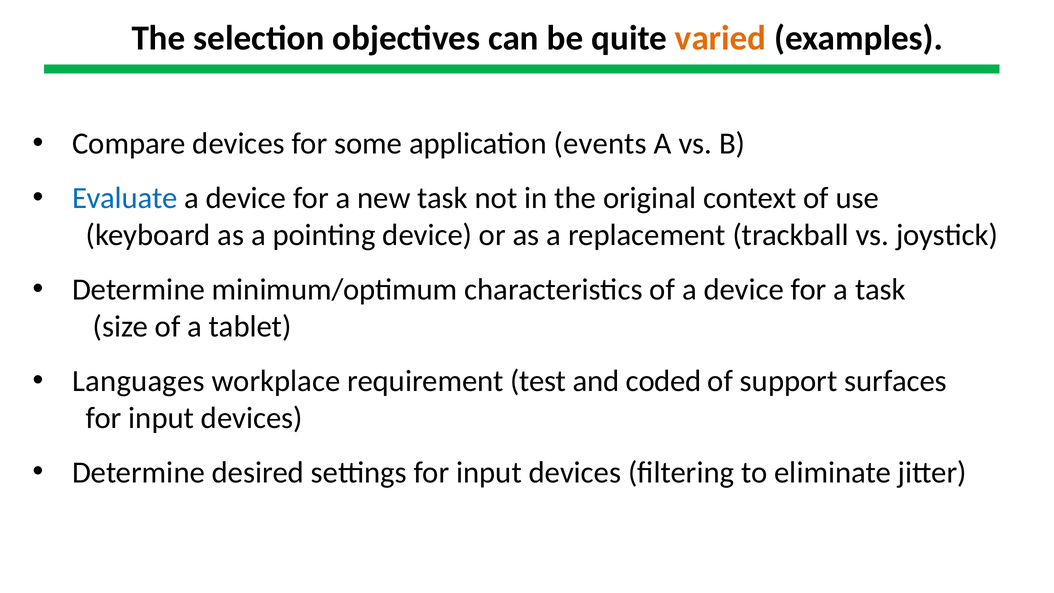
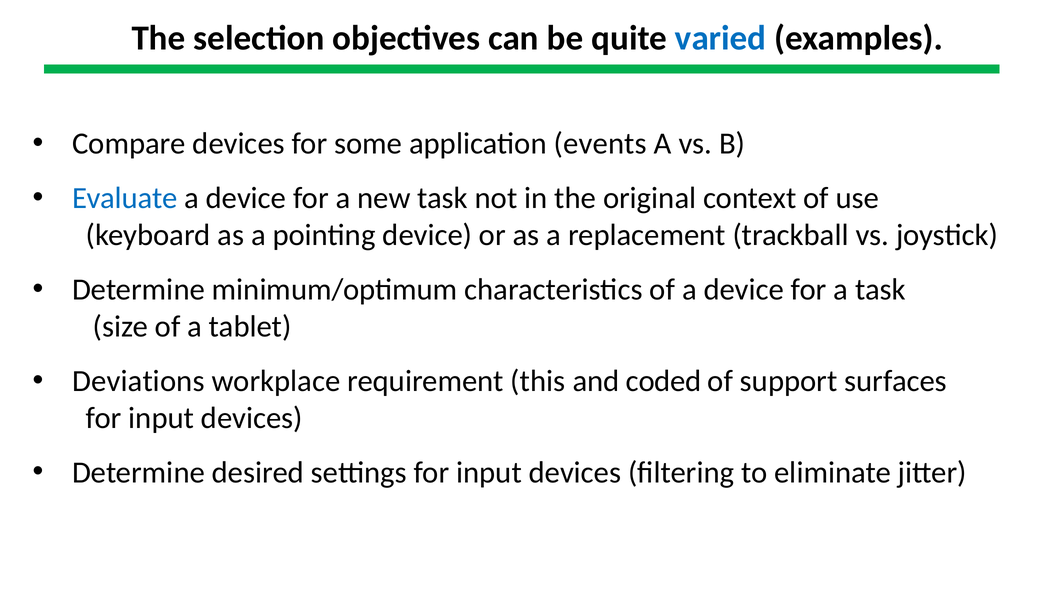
varied colour: orange -> blue (721, 38)
Languages: Languages -> Deviations (138, 381)
test: test -> this (538, 381)
